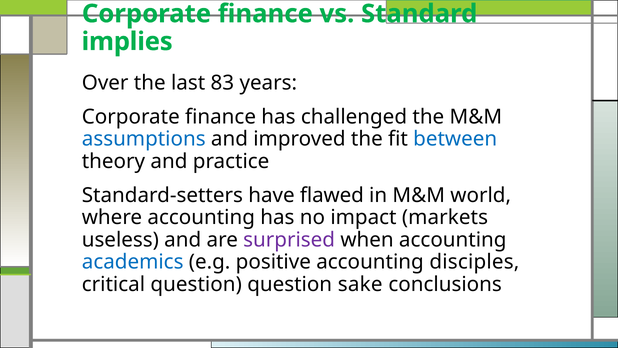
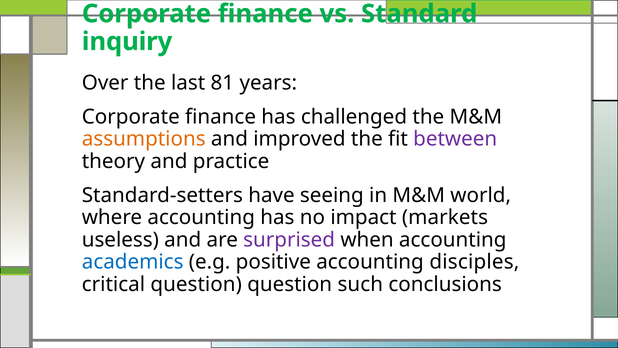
implies: implies -> inquiry (127, 42)
83: 83 -> 81 (222, 83)
assumptions colour: blue -> orange (144, 139)
between colour: blue -> purple (455, 139)
flawed: flawed -> seeing (332, 195)
sake: sake -> such (360, 284)
